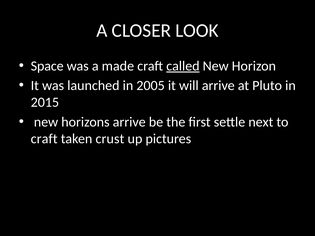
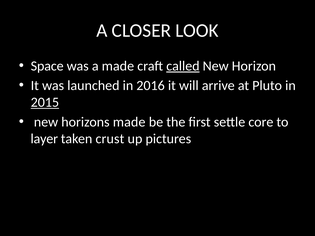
2005: 2005 -> 2016 (151, 86)
2015 underline: none -> present (45, 102)
horizons arrive: arrive -> made (129, 122)
next: next -> core (261, 122)
craft: craft -> layer (44, 139)
